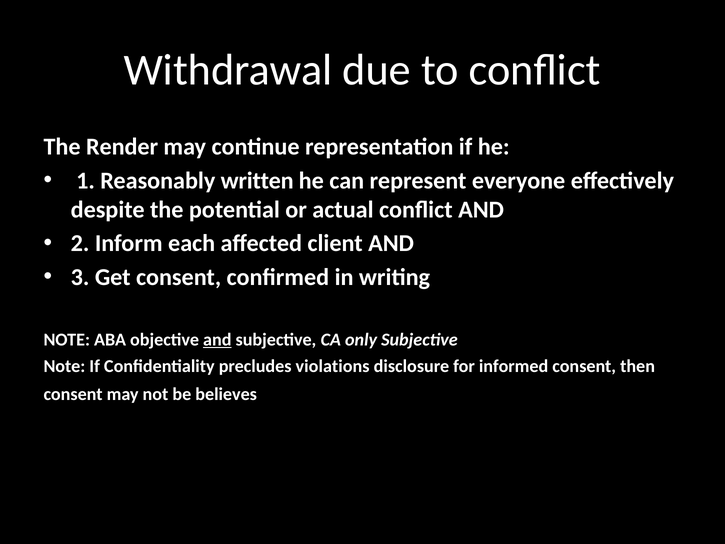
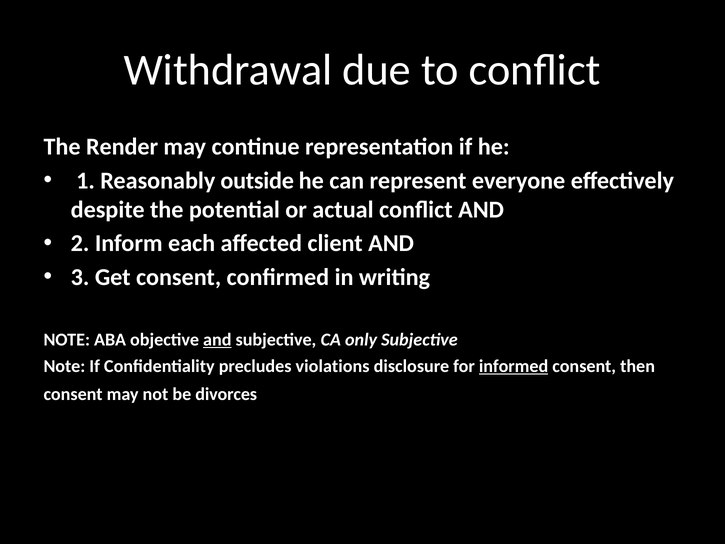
written: written -> outside (257, 181)
informed underline: none -> present (514, 366)
believes: believes -> divorces (226, 394)
